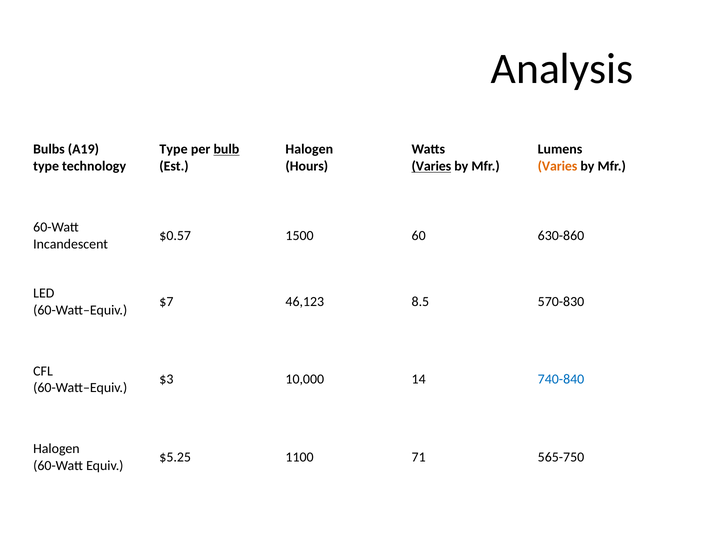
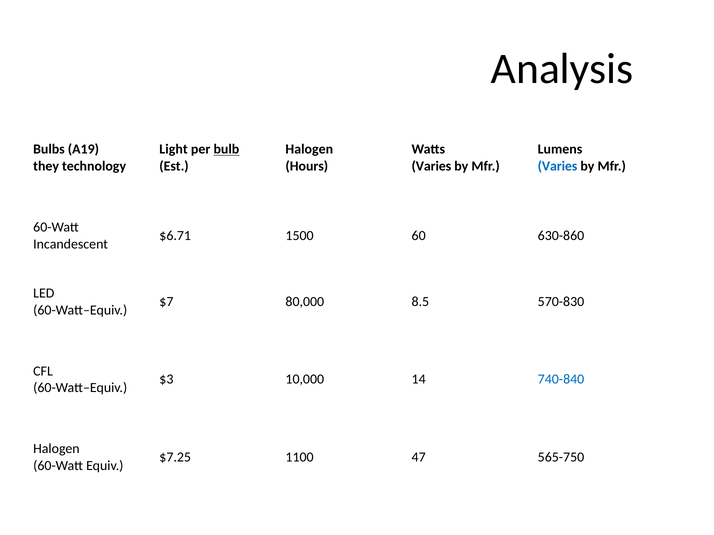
Type: Type -> Light (174, 149)
type: type -> they (46, 166)
Varies underline: present -> none (431, 166)
Varies colour: orange -> blue (558, 166)
$0.57: $0.57 -> $6.71 (175, 236)
46,123: 46,123 -> 80,000 (305, 302)
$5.25: $5.25 -> $7.25 (175, 458)
71: 71 -> 47 (419, 458)
